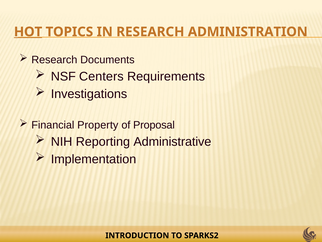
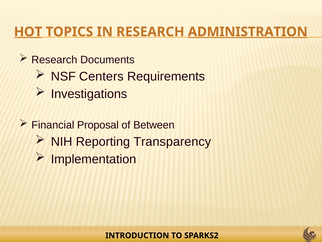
ADMINISTRATION underline: none -> present (248, 32)
Property: Property -> Proposal (98, 125)
Proposal: Proposal -> Between (154, 125)
Administrative: Administrative -> Transparency (172, 141)
